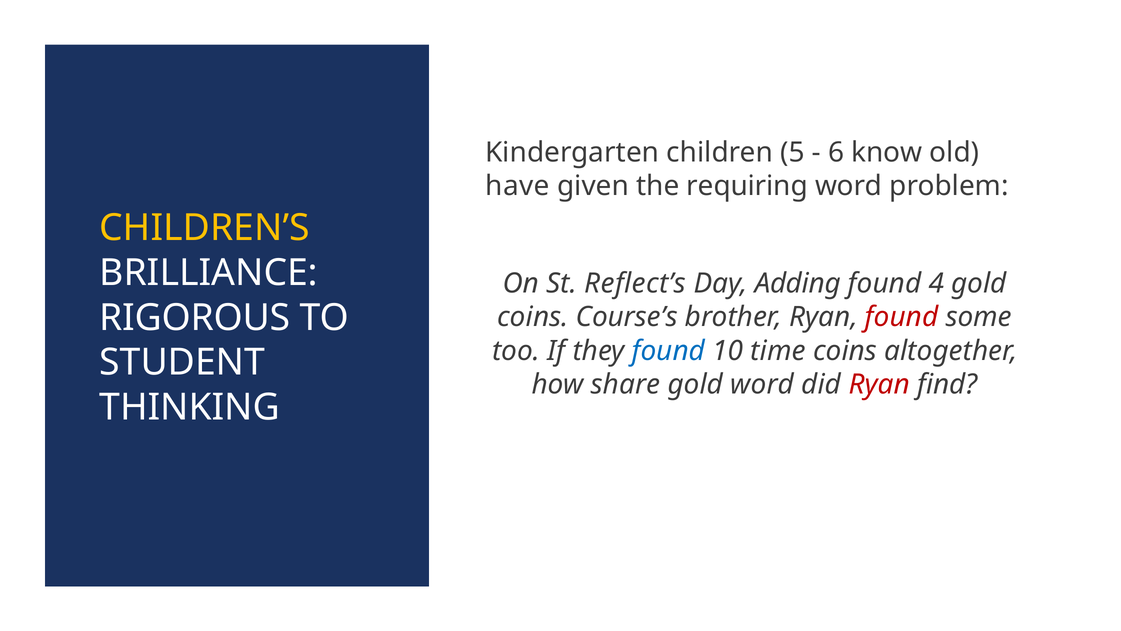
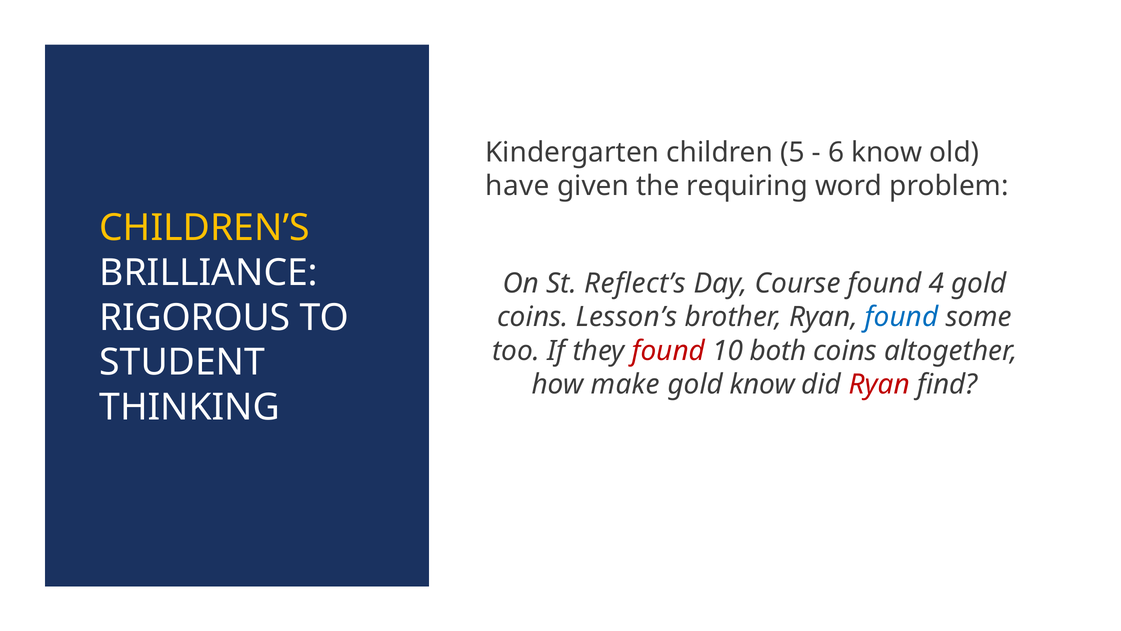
Adding: Adding -> Course (798, 283)
Course’s: Course’s -> Lesson’s (627, 317)
found colour: red -> blue (902, 317)
found colour: blue -> red (668, 351)
time: time -> both (778, 351)
share: share -> make (625, 384)
gold word: word -> know (762, 384)
